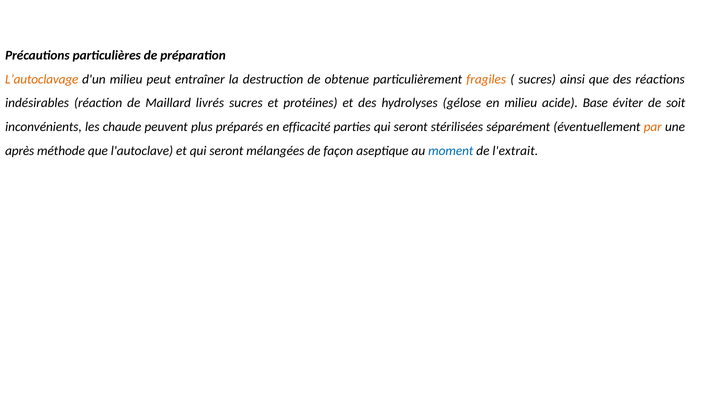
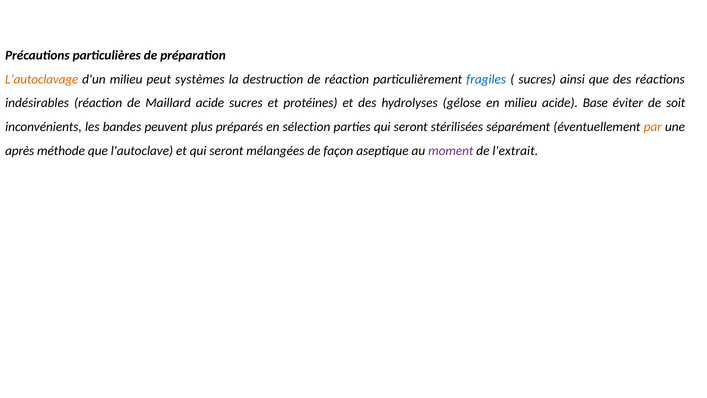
entraîner: entraîner -> systèmes (200, 79)
de obtenue: obtenue -> réaction (347, 79)
fragiles colour: orange -> blue (486, 79)
Maillard livrés: livrés -> acide (210, 103)
chaude: chaude -> bandes (122, 127)
efficacité: efficacité -> sélection (307, 127)
moment colour: blue -> purple (451, 151)
